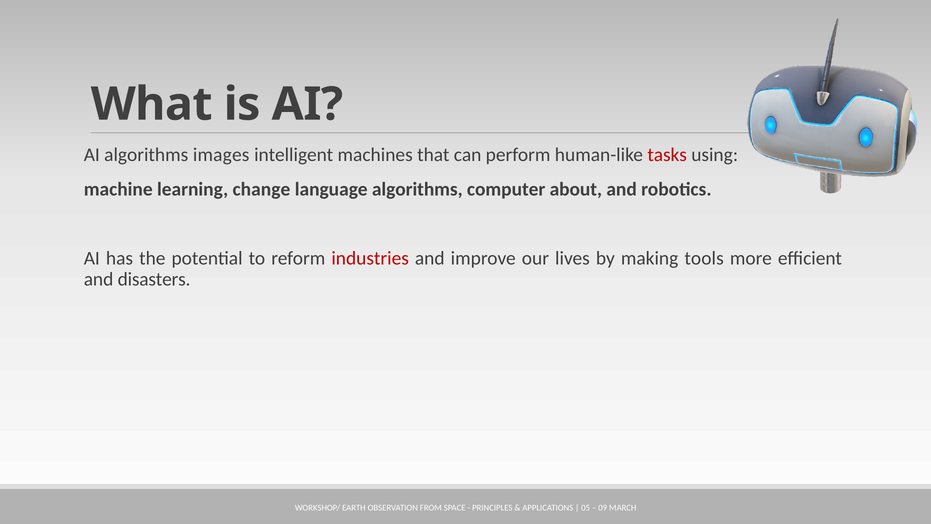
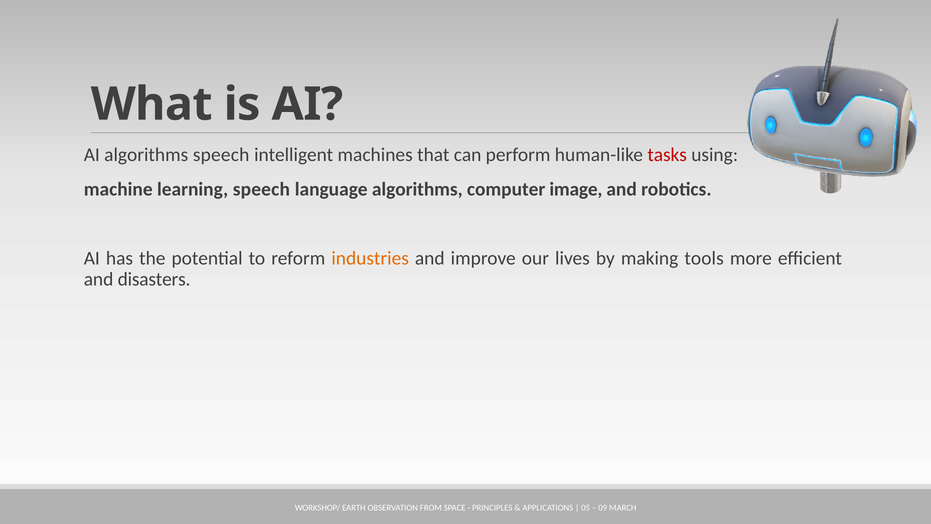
algorithms images: images -> speech (221, 155)
learning change: change -> speech (261, 189)
about: about -> image (576, 189)
industries colour: red -> orange (370, 258)
